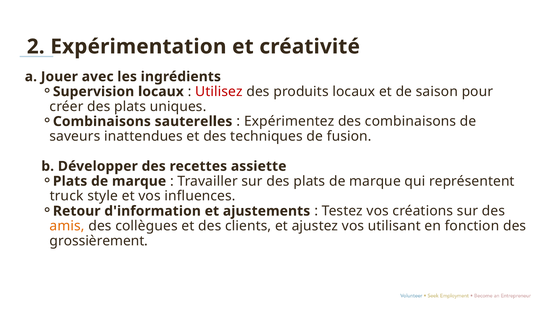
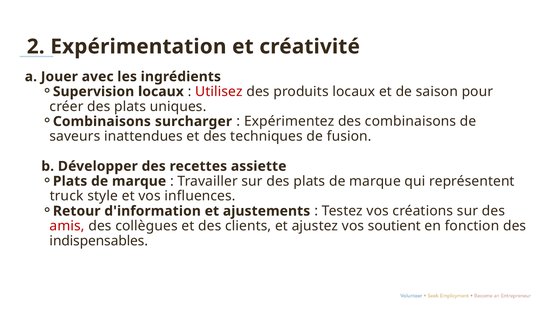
sauterelles: sauterelles -> surcharger (193, 121)
amis colour: orange -> red (67, 226)
utilisant: utilisant -> soutient (394, 226)
grossièrement: grossièrement -> indispensables (99, 241)
